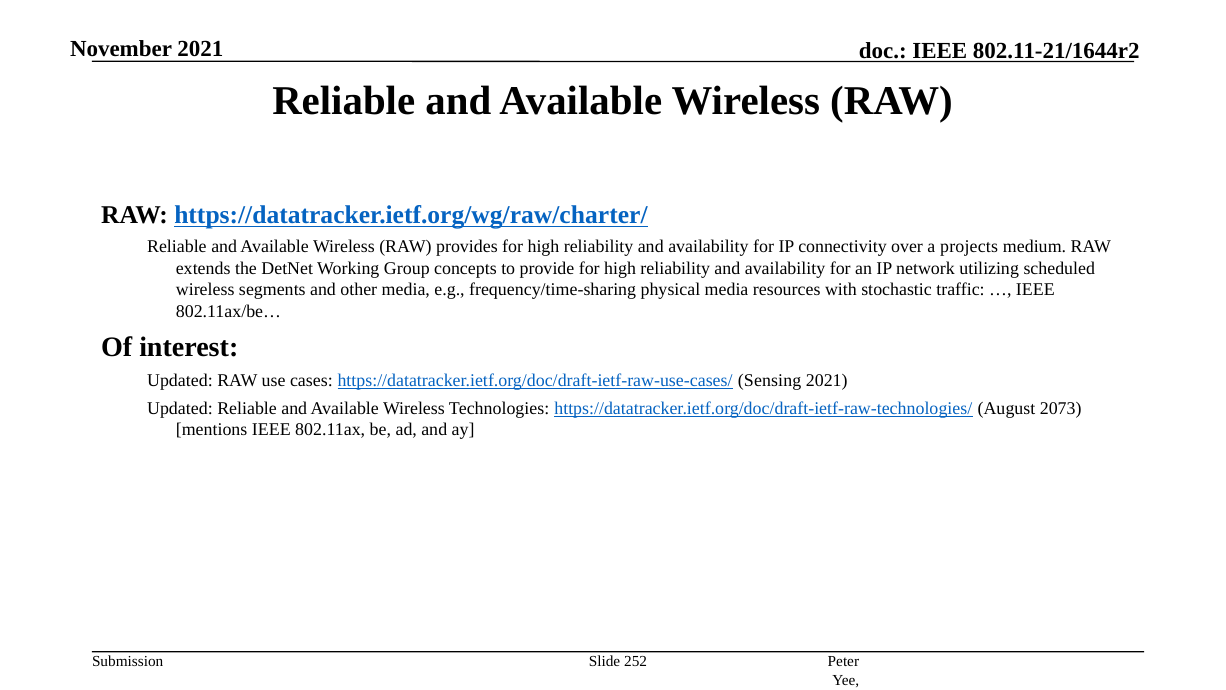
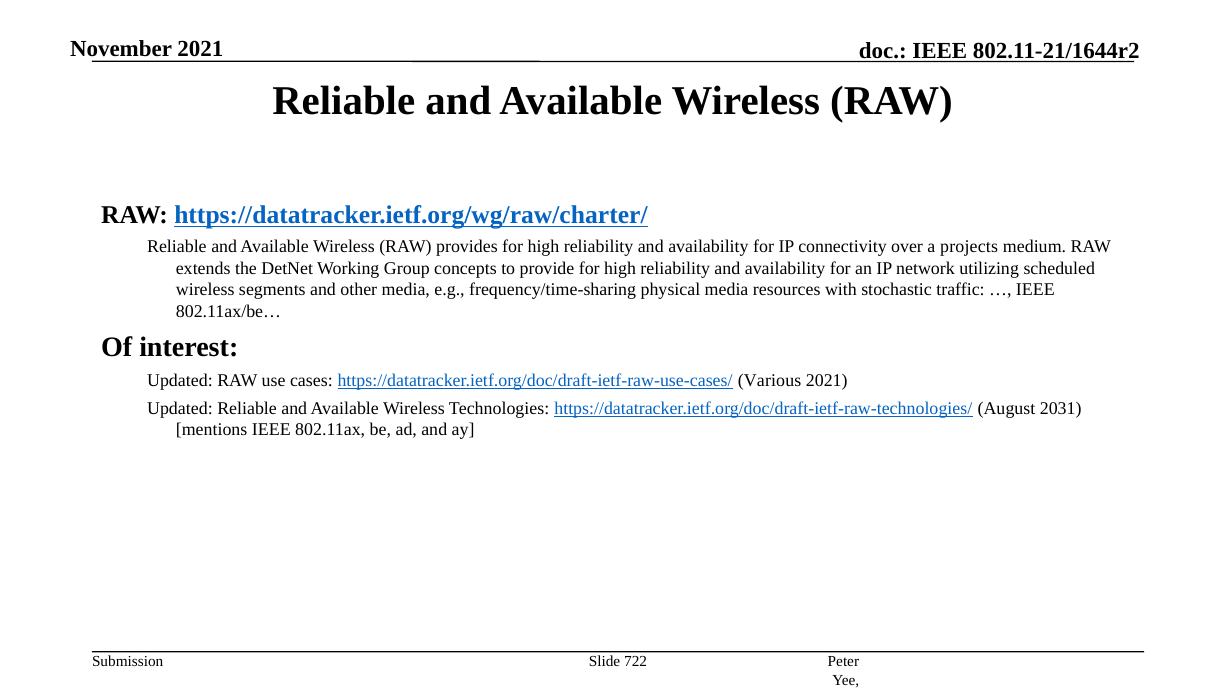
Sensing: Sensing -> Various (770, 380)
2073: 2073 -> 2031 (1061, 408)
252: 252 -> 722 (636, 661)
